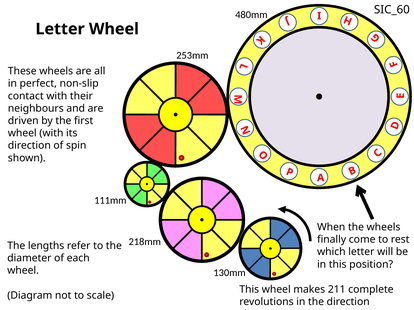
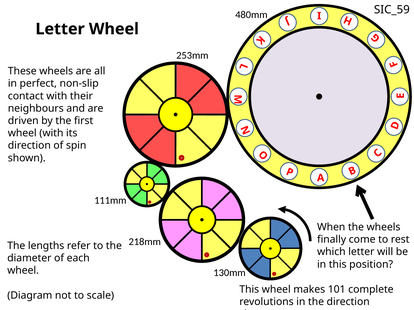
SIC_60: SIC_60 -> SIC_59 (392, 10)
211: 211 -> 101 (337, 290)
